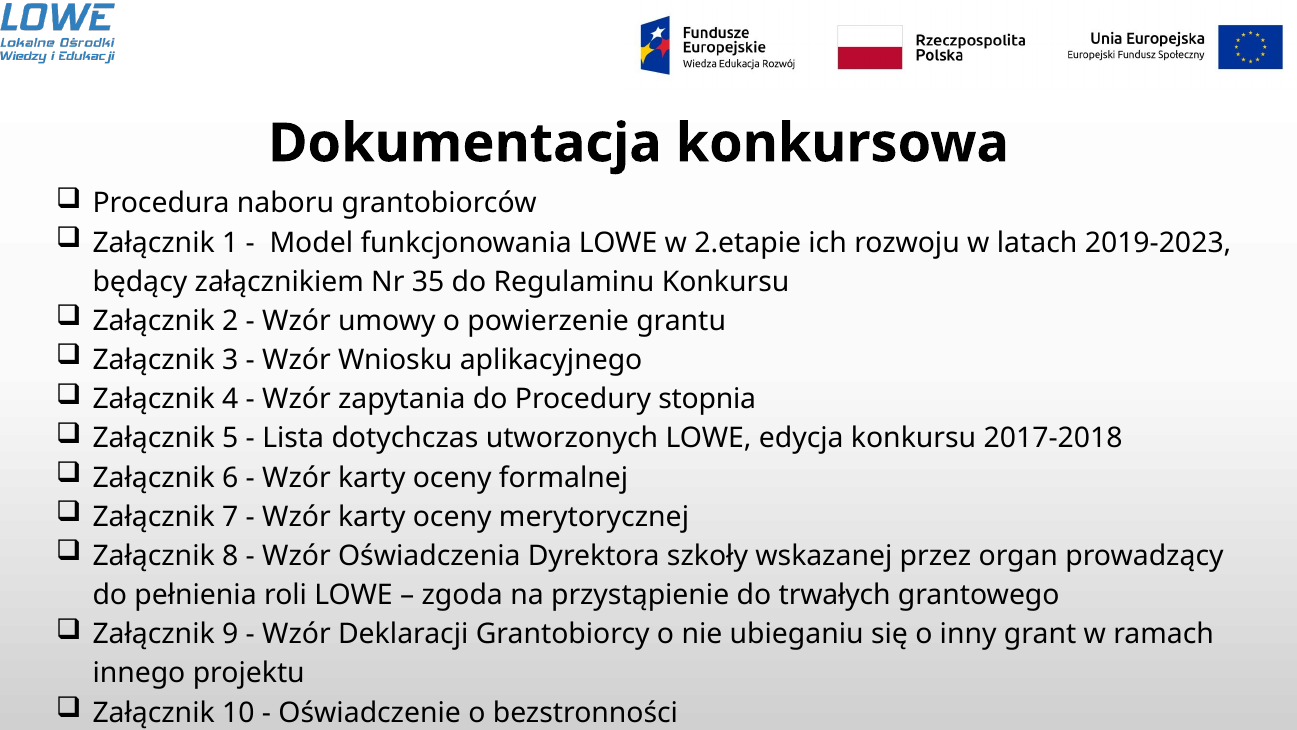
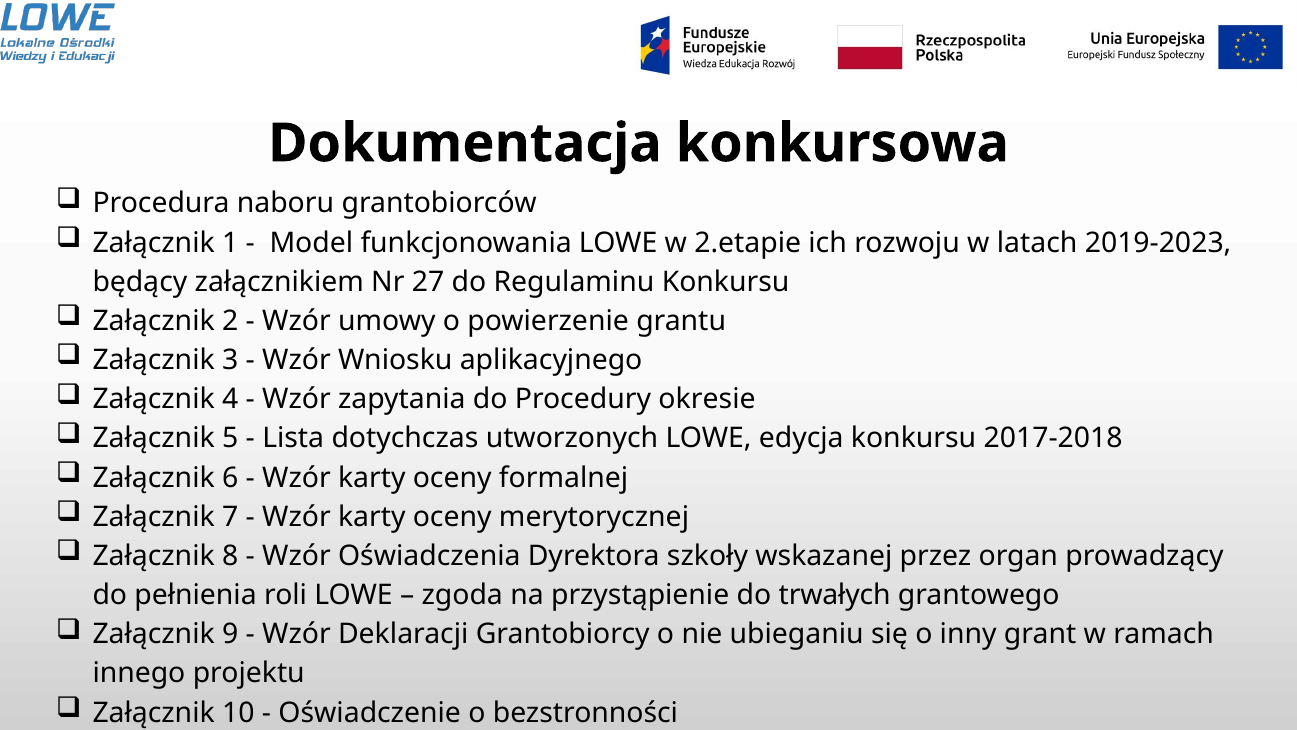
35: 35 -> 27 (428, 282)
stopnia: stopnia -> okresie (707, 399)
